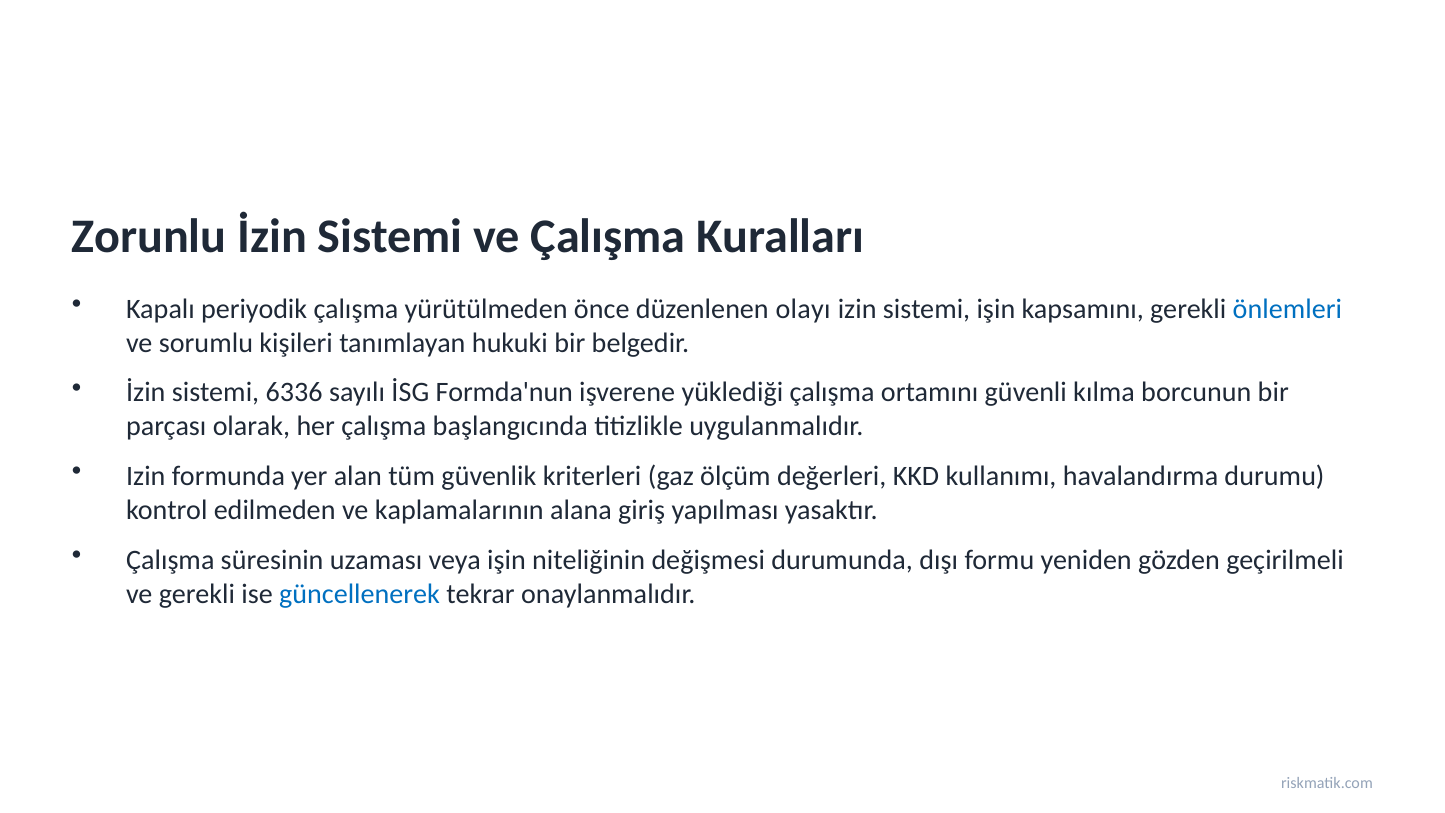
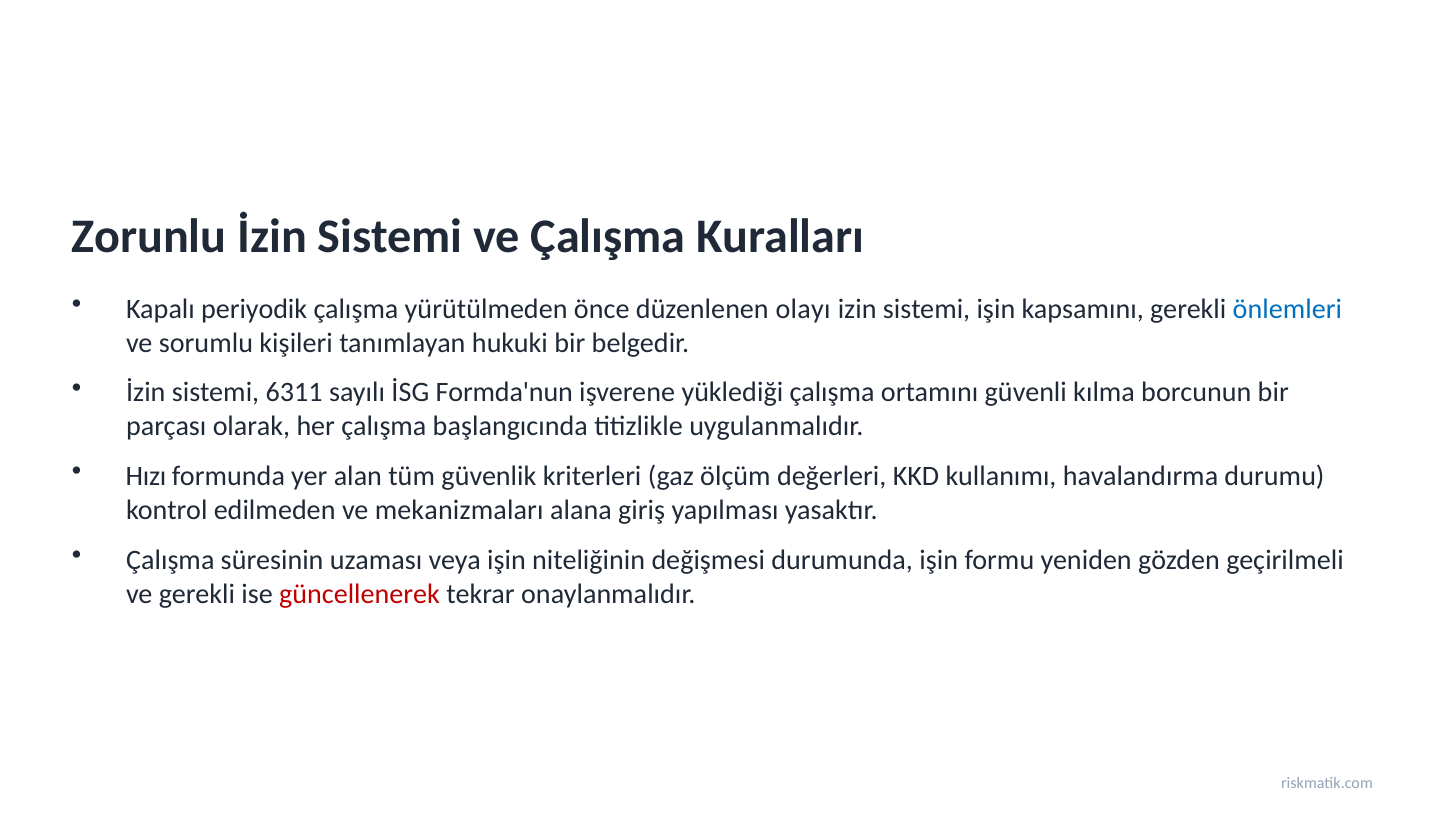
6336: 6336 -> 6311 (294, 393)
Izin: Izin -> Hızı (146, 476)
kaplamalarının: kaplamalarının -> mekanizmaları (459, 510)
durumunda dışı: dışı -> işin (939, 560)
güncellenerek colour: blue -> red (360, 594)
